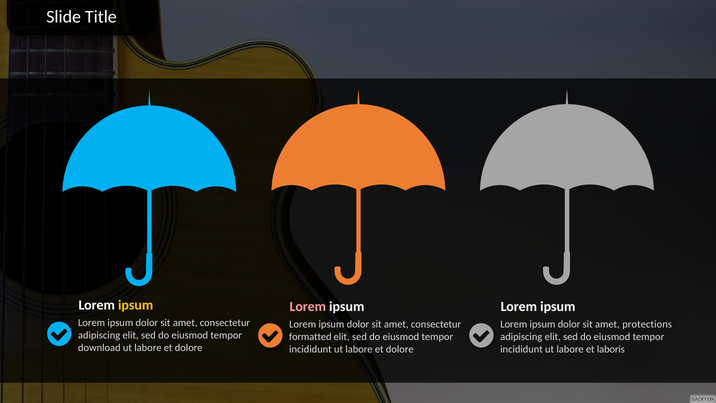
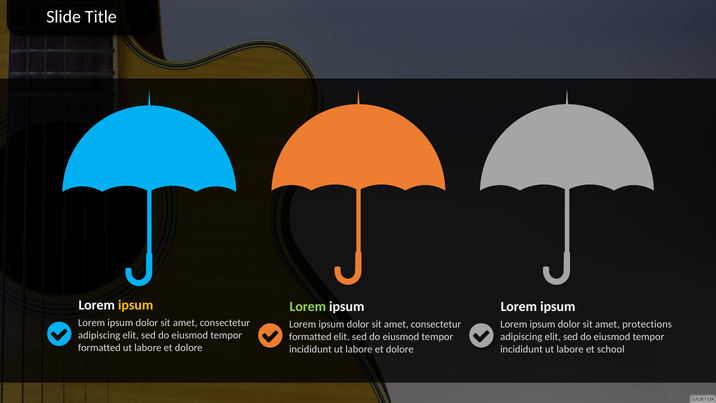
Lorem colour: pink -> light green (308, 307)
download: download -> formatted (99, 348)
laboris: laboris -> school (611, 349)
